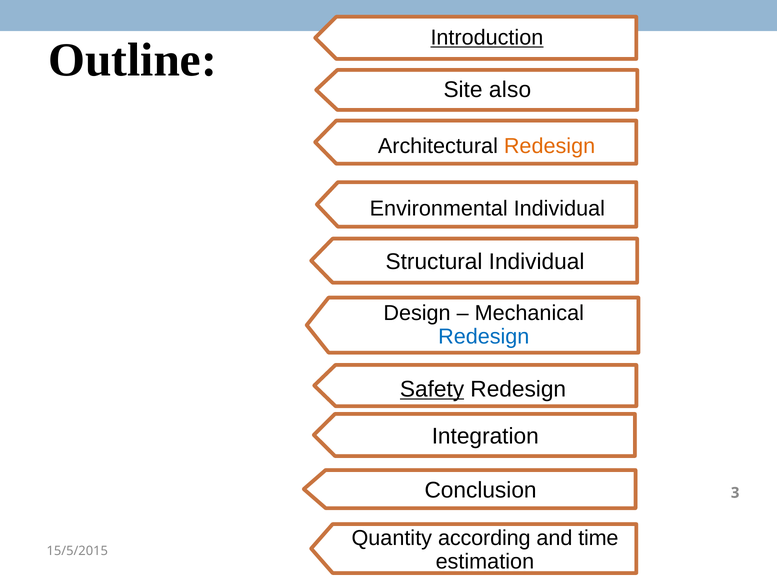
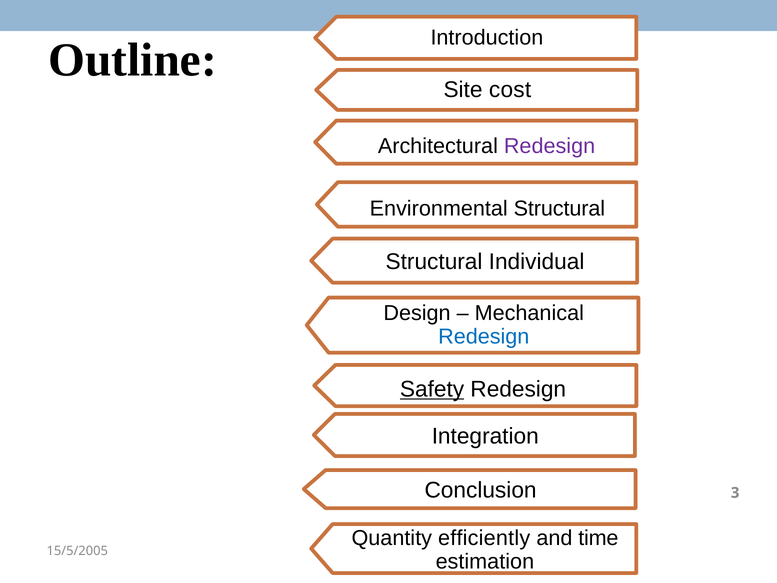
Introduction underline: present -> none (487, 38)
also: also -> cost (510, 90)
Redesign colour: orange -> purple (550, 146)
Environmental Individual: Individual -> Structural (559, 208)
according: according -> efficiently (484, 538)
15/5/2015: 15/5/2015 -> 15/5/2005 (77, 551)
